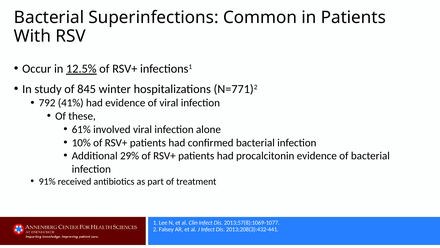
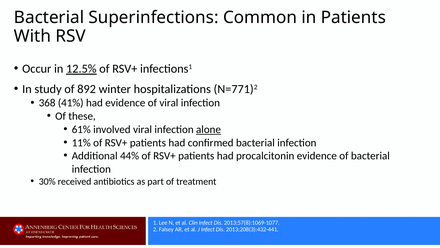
845: 845 -> 892 (87, 89)
792: 792 -> 368 (47, 103)
alone underline: none -> present (208, 129)
10%: 10% -> 11% (81, 142)
29%: 29% -> 44% (130, 156)
91%: 91% -> 30% (47, 181)
